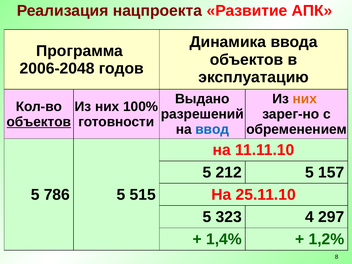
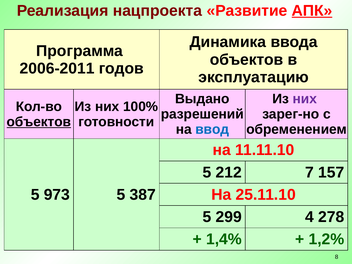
АПК underline: none -> present (312, 11)
2006-2048: 2006-2048 -> 2006-2011 (57, 68)
них colour: orange -> purple (305, 99)
212 5: 5 -> 7 (309, 172)
786: 786 -> 973 (57, 195)
515: 515 -> 387 (143, 195)
323: 323 -> 299 (229, 217)
297: 297 -> 278 (331, 217)
